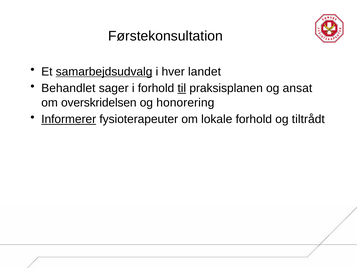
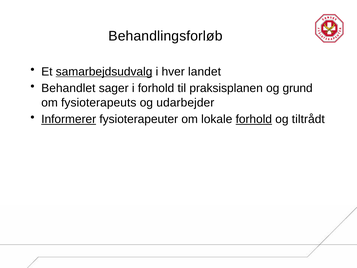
Førstekonsultation: Førstekonsultation -> Behandlingsforløb (166, 36)
til underline: present -> none (182, 88)
ansat: ansat -> grund (298, 88)
overskridelsen: overskridelsen -> fysioterapeuts (99, 102)
honorering: honorering -> udarbejder (185, 102)
forhold underline: none -> present (254, 119)
